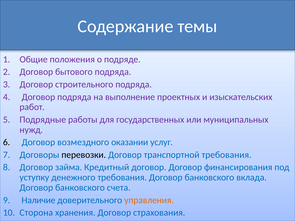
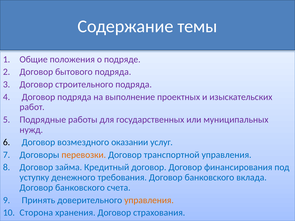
перевозки colour: black -> orange (84, 155)
транспортной требования: требования -> управления (227, 155)
Наличие: Наличие -> Принять (38, 200)
